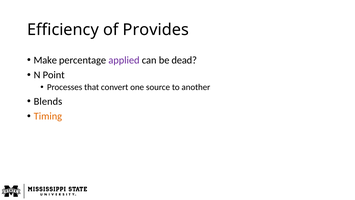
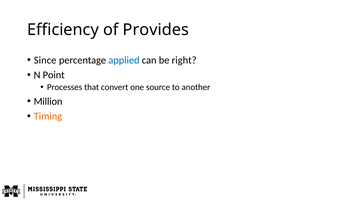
Make: Make -> Since (45, 60)
applied colour: purple -> blue (124, 60)
dead: dead -> right (184, 60)
Blends: Blends -> Million (48, 101)
